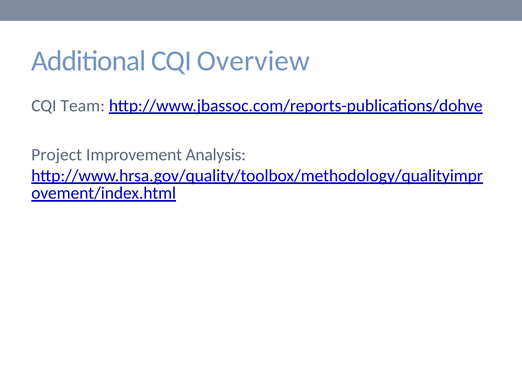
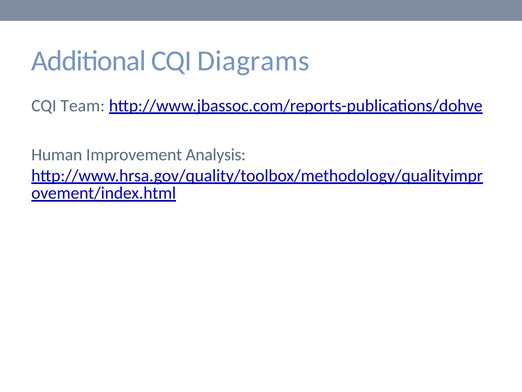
Overview: Overview -> Diagrams (253, 61)
Project: Project -> Human (57, 155)
